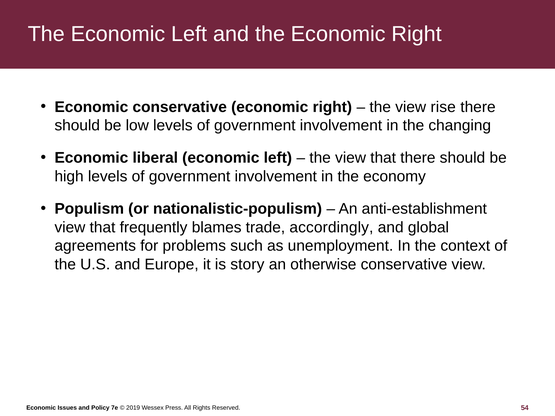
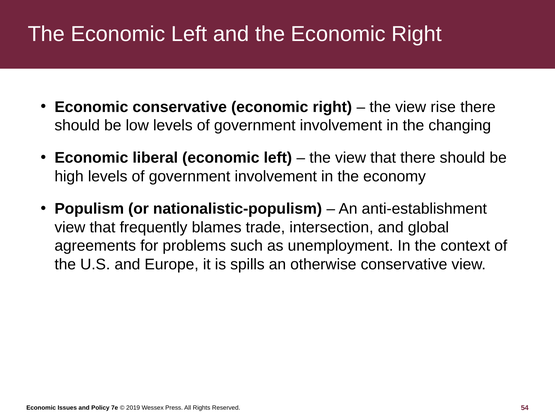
accordingly: accordingly -> intersection (331, 227)
story: story -> spills (247, 265)
